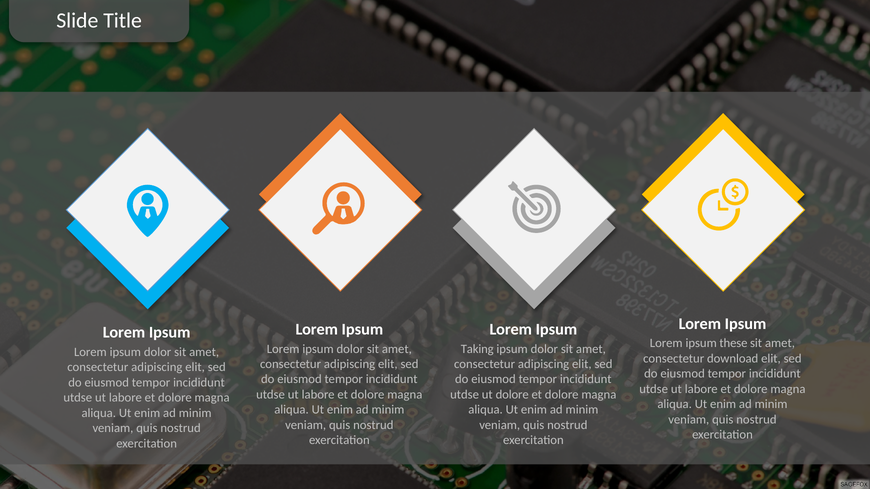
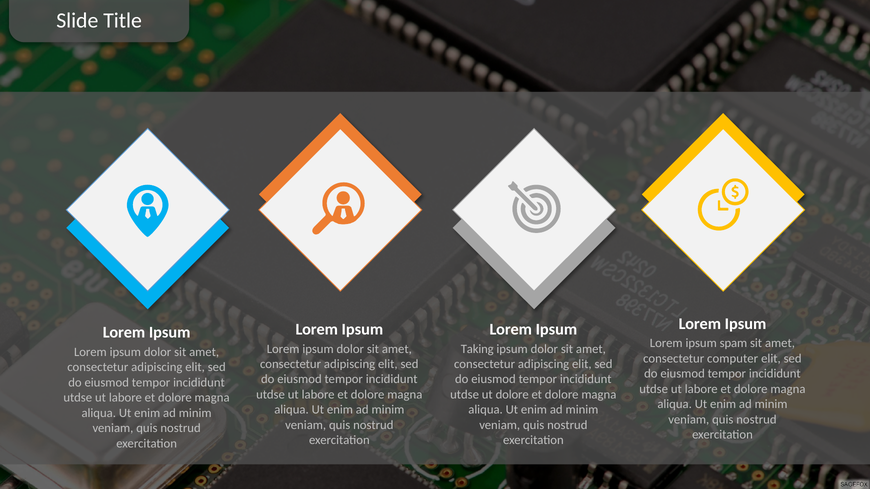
these: these -> spam (733, 344)
download: download -> computer (733, 359)
